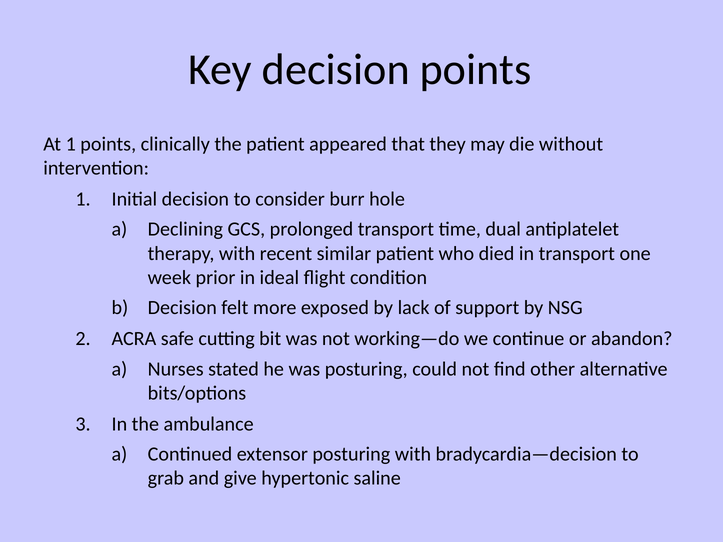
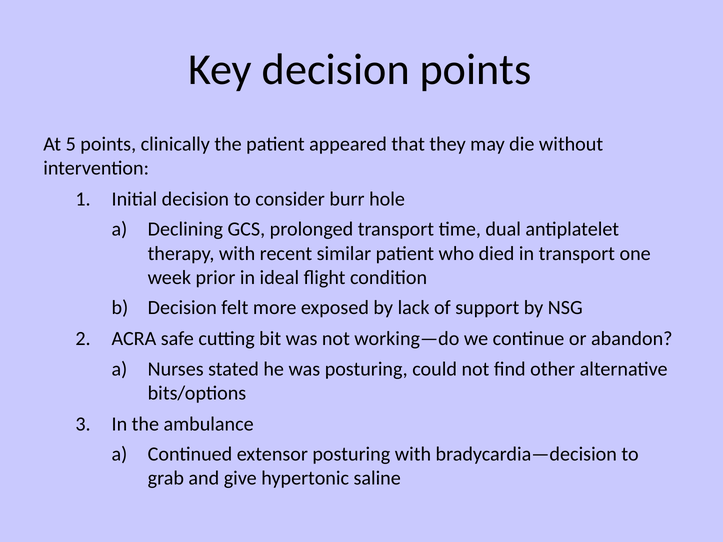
At 1: 1 -> 5 (71, 144)
